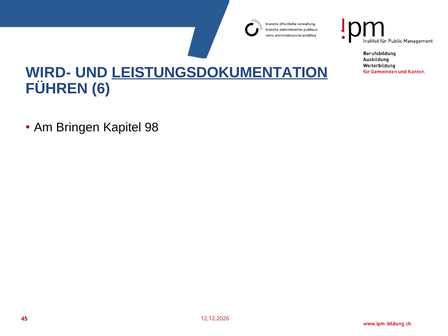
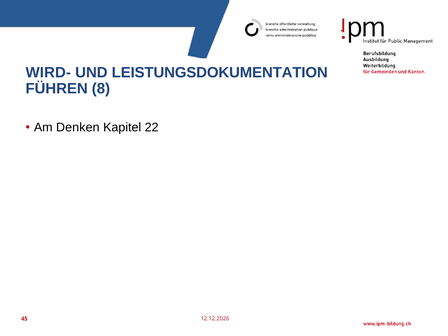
LEISTUNGSDOKUMENTATION underline: present -> none (220, 72)
6: 6 -> 8 (101, 89)
Bringen: Bringen -> Denken (78, 128)
98: 98 -> 22 (152, 128)
